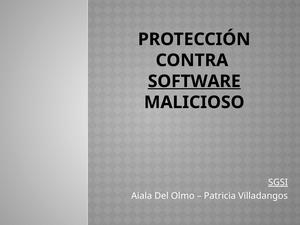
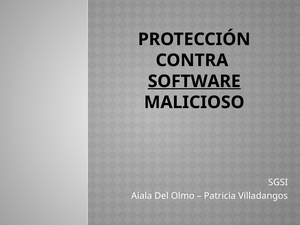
SGSI underline: present -> none (278, 182)
